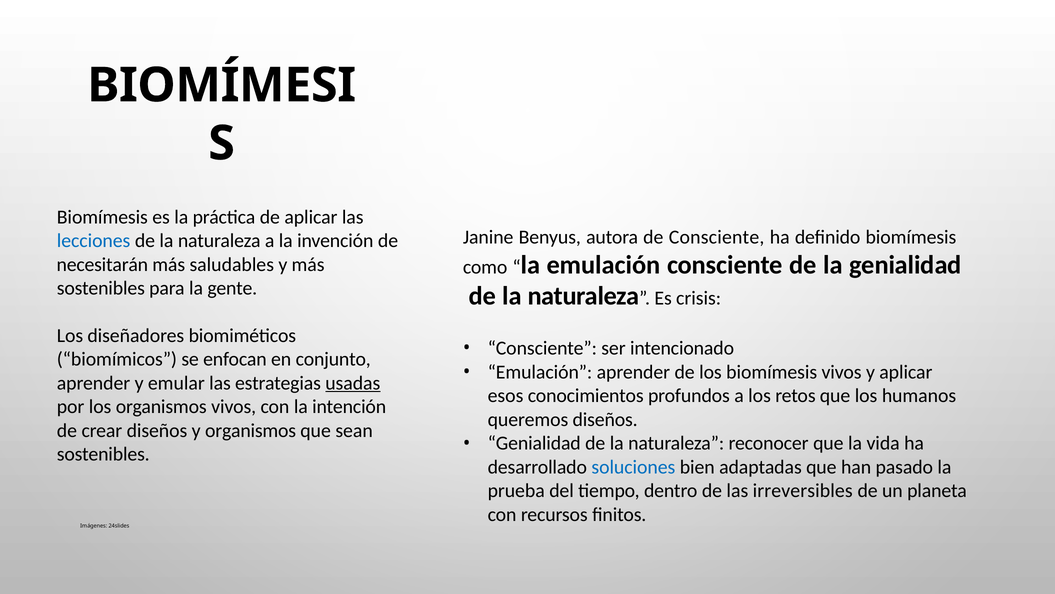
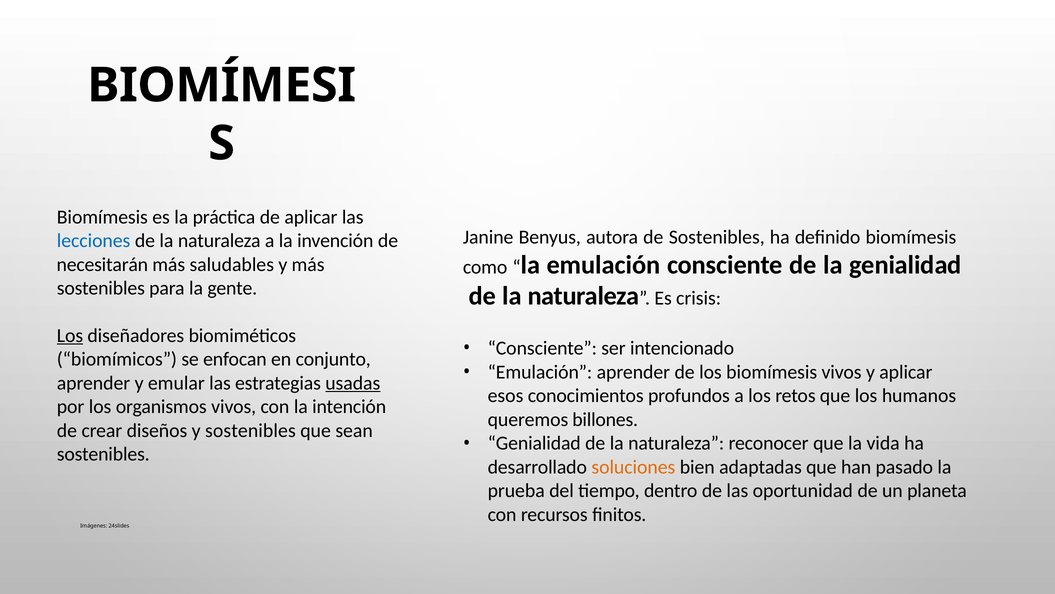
de Consciente: Consciente -> Sostenibles (717, 237)
Los underline: none -> present (70, 335)
queremos diseños: diseños -> billones (605, 419)
y organismos: organismos -> sostenibles (250, 430)
soluciones colour: blue -> orange (633, 467)
irreversibles: irreversibles -> oportunidad (803, 490)
